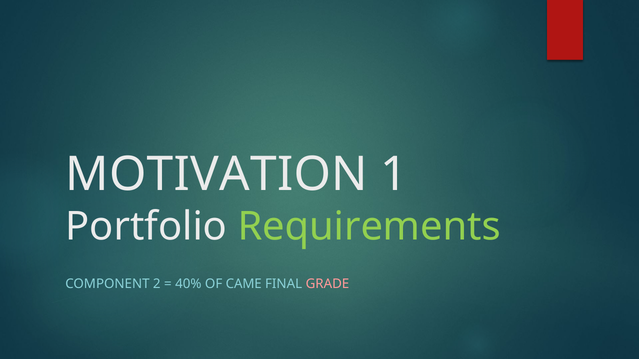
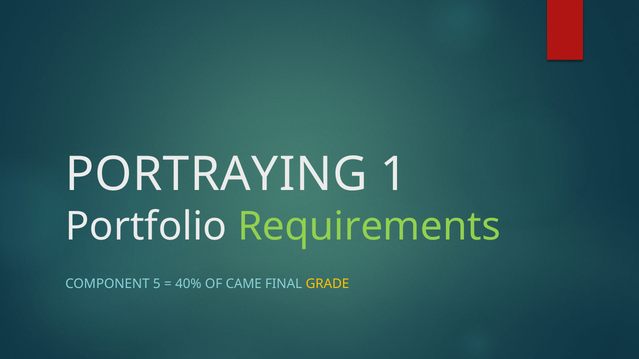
MOTIVATION: MOTIVATION -> PORTRAYING (216, 175)
2: 2 -> 5 (157, 284)
GRADE colour: pink -> yellow (327, 284)
